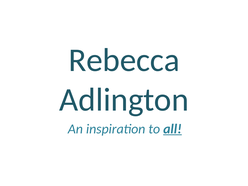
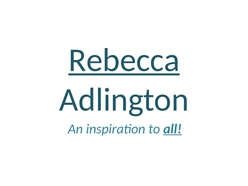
Rebecca underline: none -> present (124, 60)
